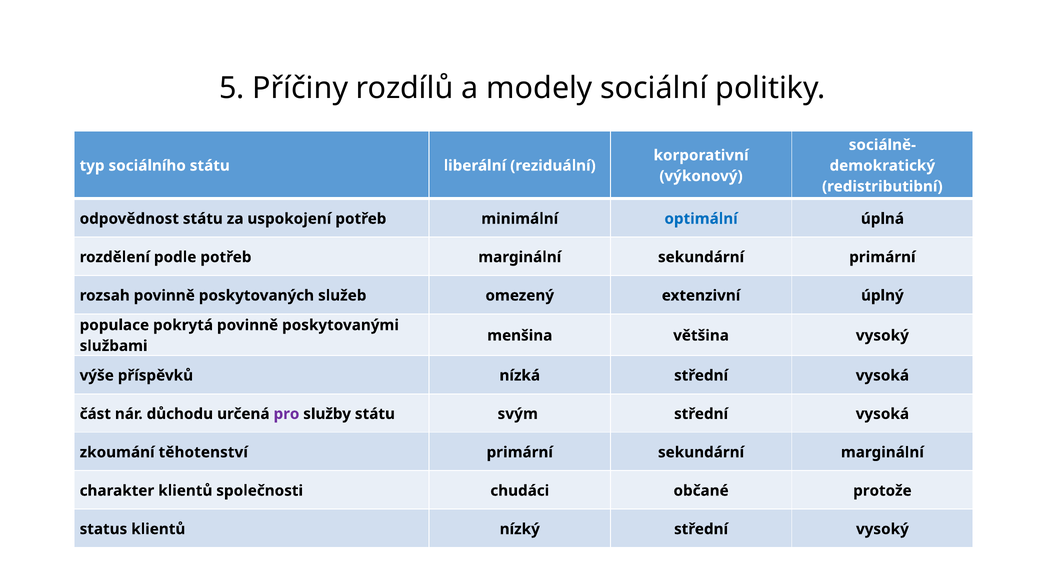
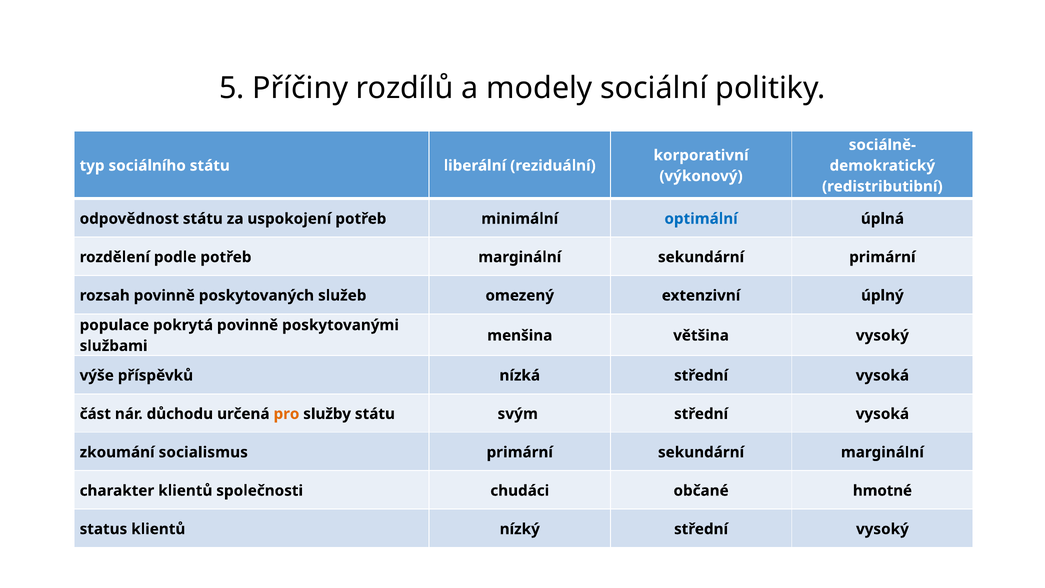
pro colour: purple -> orange (286, 414)
těhotenství: těhotenství -> socialismus (203, 452)
protože: protože -> hmotné (882, 491)
